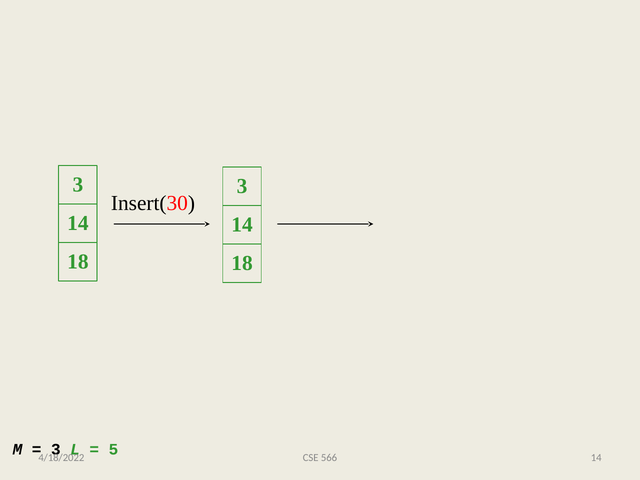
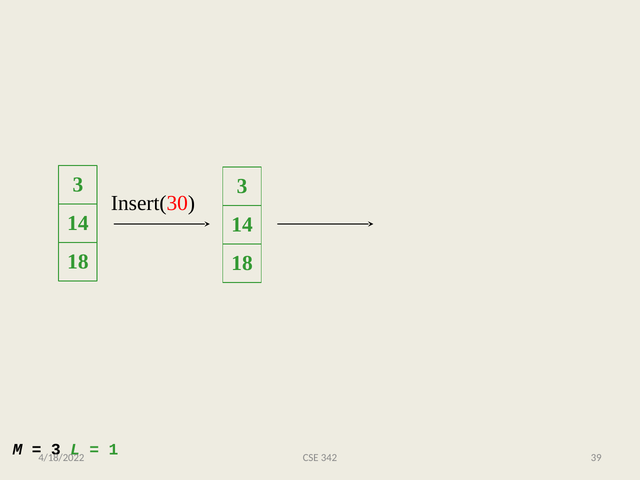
5: 5 -> 1 (113, 449)
566: 566 -> 342 (329, 458)
14: 14 -> 39 (596, 458)
